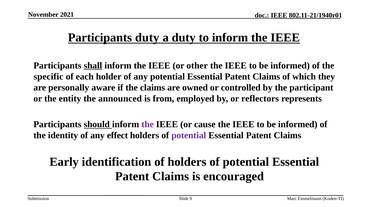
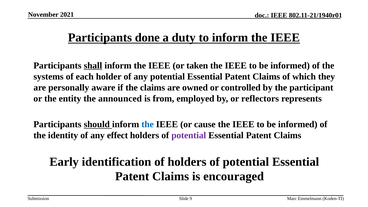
Participants duty: duty -> done (147, 38)
other: other -> taken (197, 66)
specific: specific -> systems (49, 77)
the colour: purple -> blue (148, 124)
